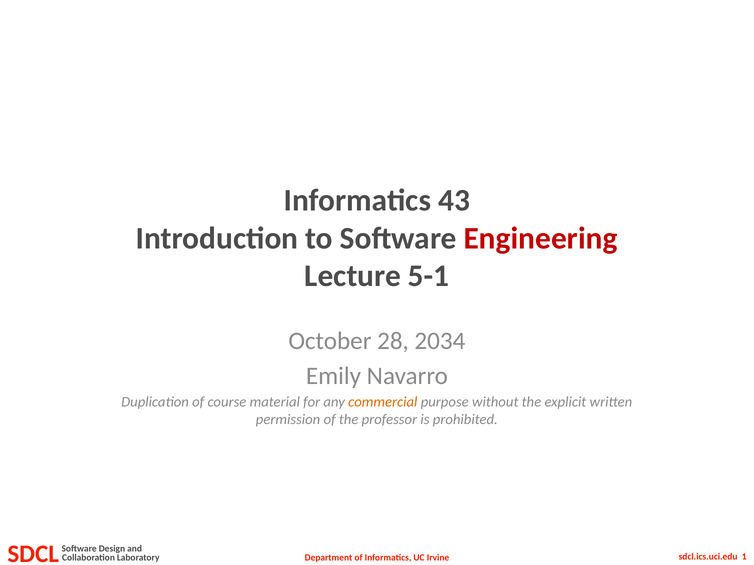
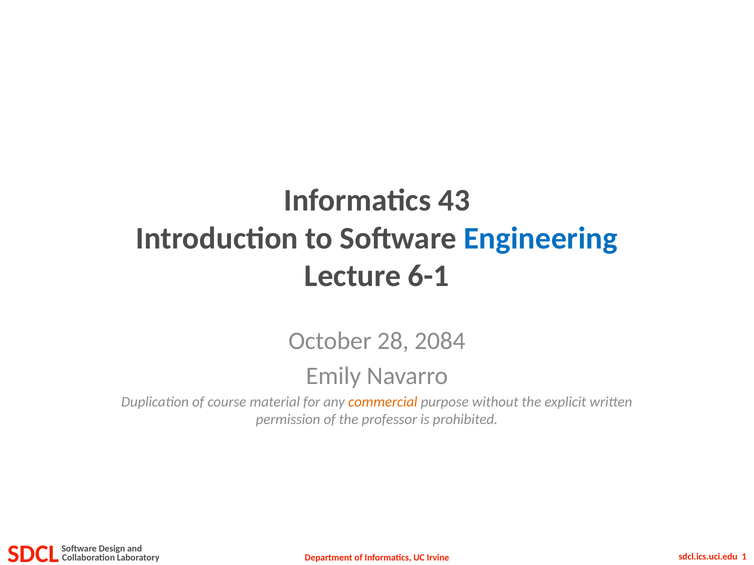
Engineering colour: red -> blue (541, 238)
5-1: 5-1 -> 6-1 (429, 276)
2034: 2034 -> 2084 (440, 341)
